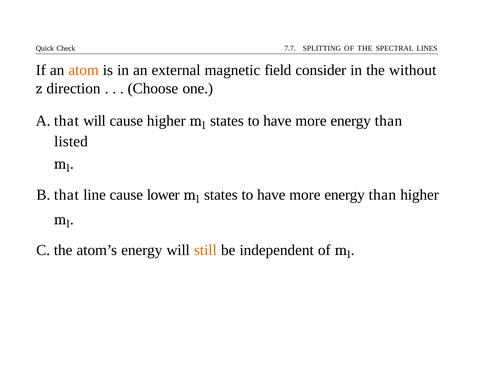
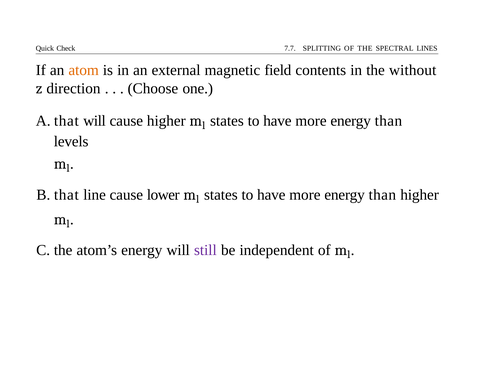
consider: consider -> contents (321, 70)
listed: listed -> levels (71, 141)
still colour: orange -> purple (205, 250)
